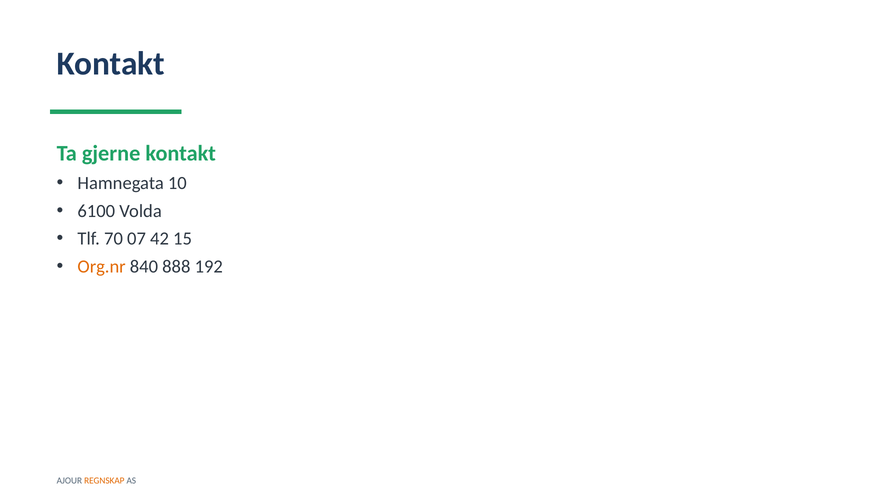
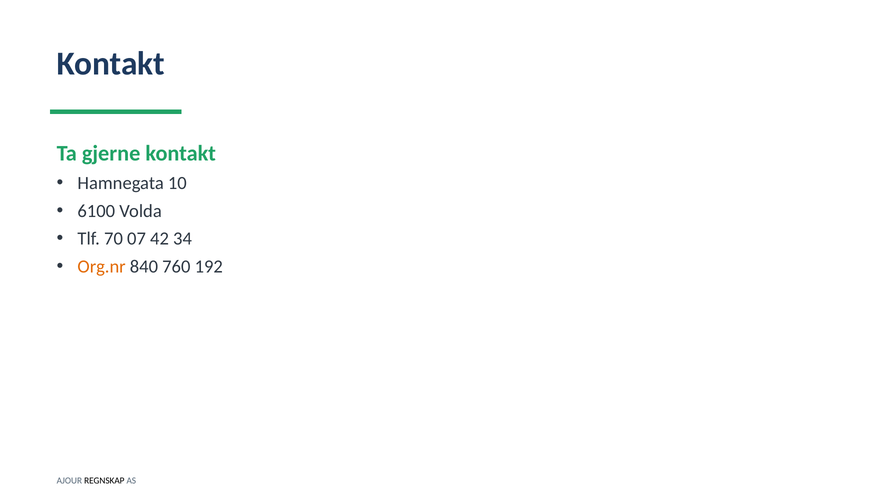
15: 15 -> 34 (183, 239)
888: 888 -> 760 (176, 266)
REGNSKAP colour: orange -> black (104, 480)
